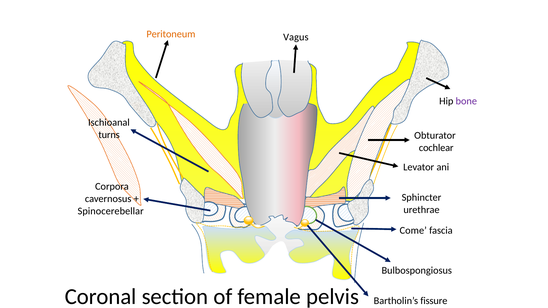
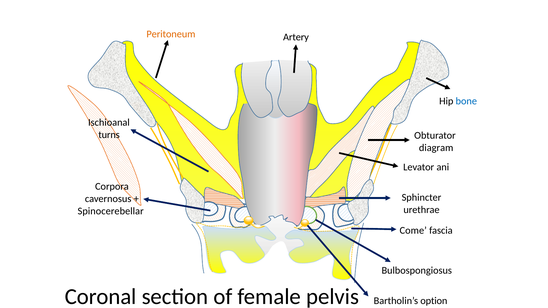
Vagus: Vagus -> Artery (296, 37)
bone colour: purple -> blue (466, 101)
cochlear: cochlear -> diagram (436, 148)
fissure: fissure -> option (434, 301)
